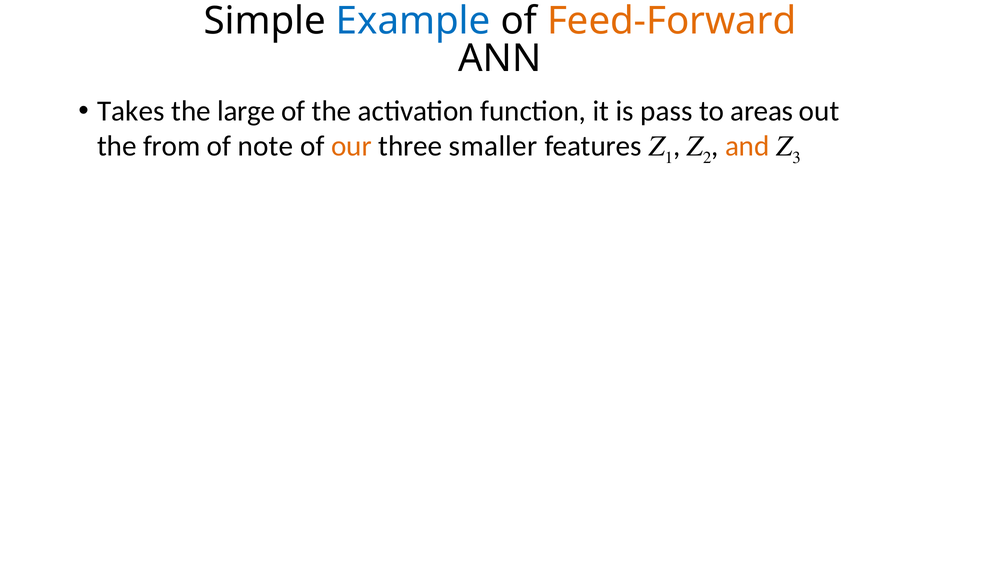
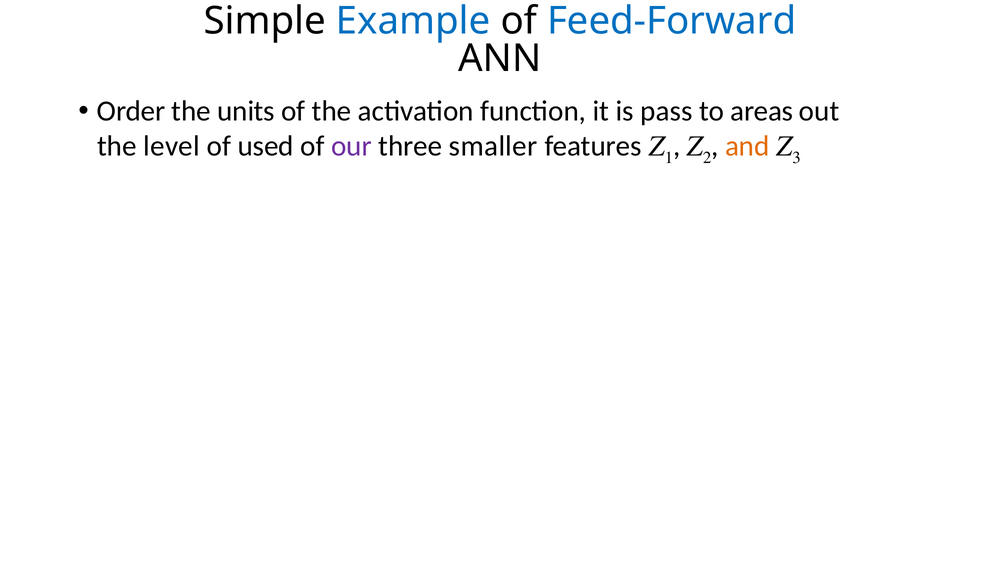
Feed-Forward colour: orange -> blue (672, 21)
Takes: Takes -> Order (131, 111)
large: large -> units (246, 111)
from: from -> level (172, 146)
note: note -> used (266, 146)
our colour: orange -> purple (351, 146)
